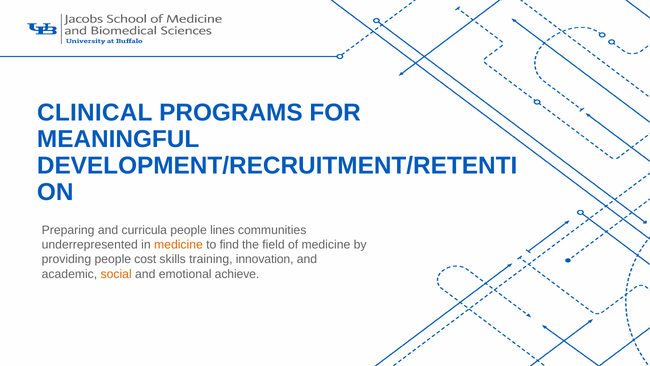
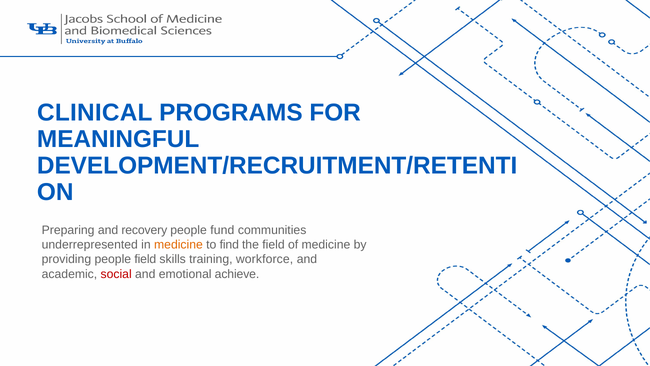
curricula: curricula -> recovery (144, 230)
lines: lines -> fund (222, 230)
people cost: cost -> field (145, 259)
innovation: innovation -> workforce (265, 259)
social colour: orange -> red (116, 274)
